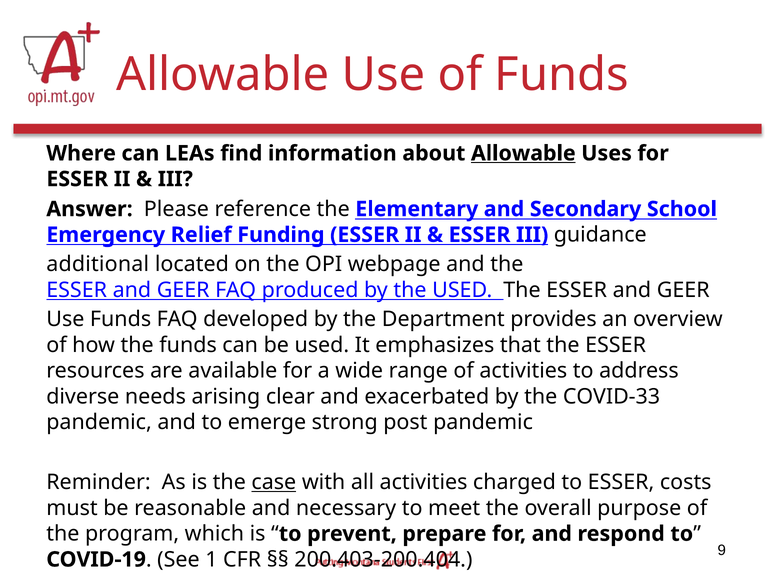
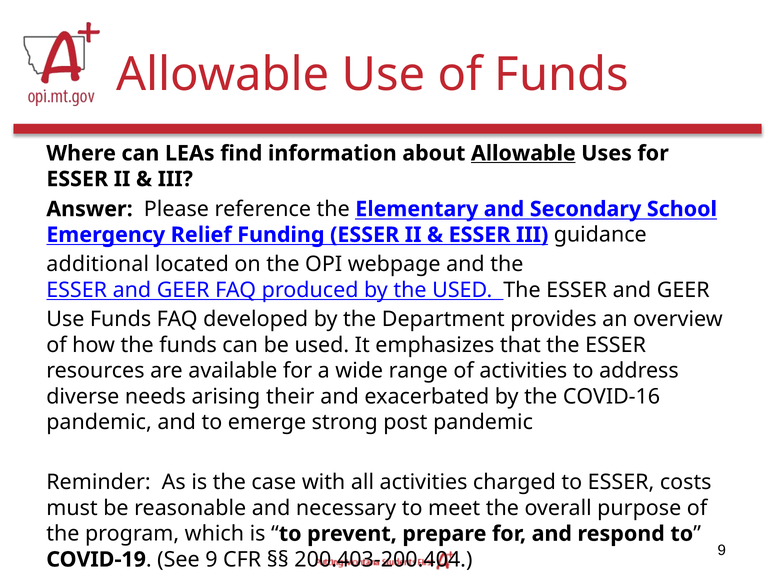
clear: clear -> their (290, 396)
COVID-33: COVID-33 -> COVID-16 (612, 396)
case underline: present -> none (274, 482)
See 1: 1 -> 9 (211, 560)
